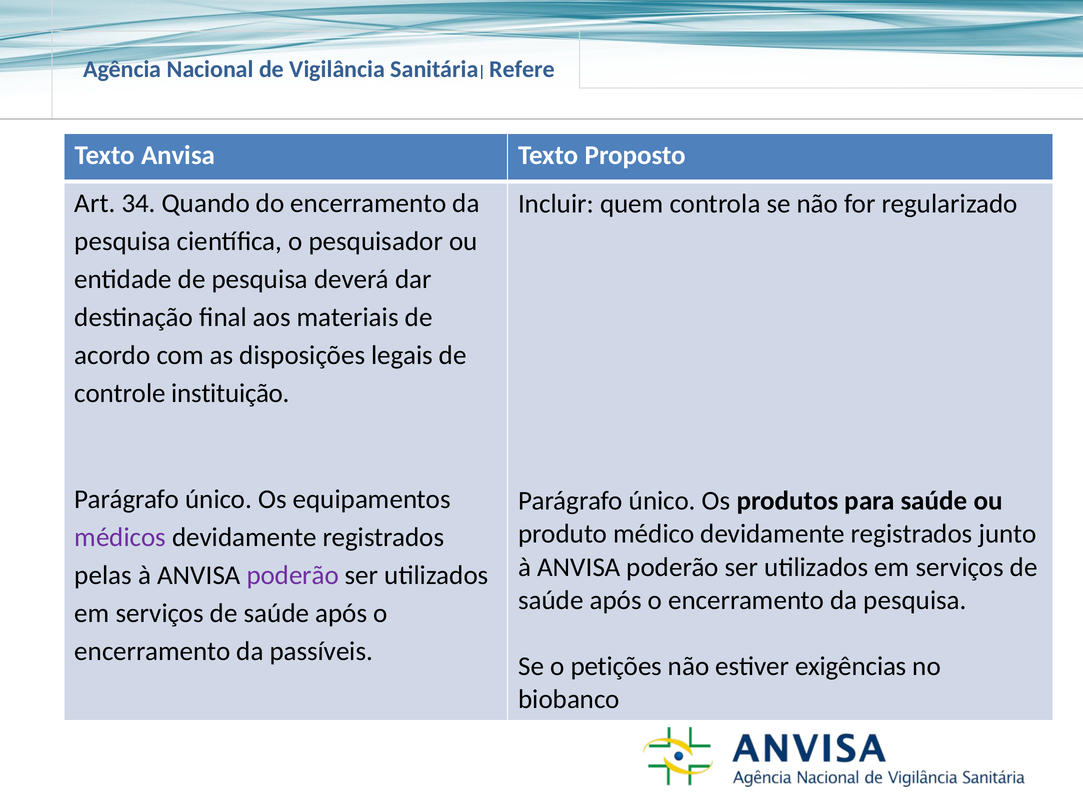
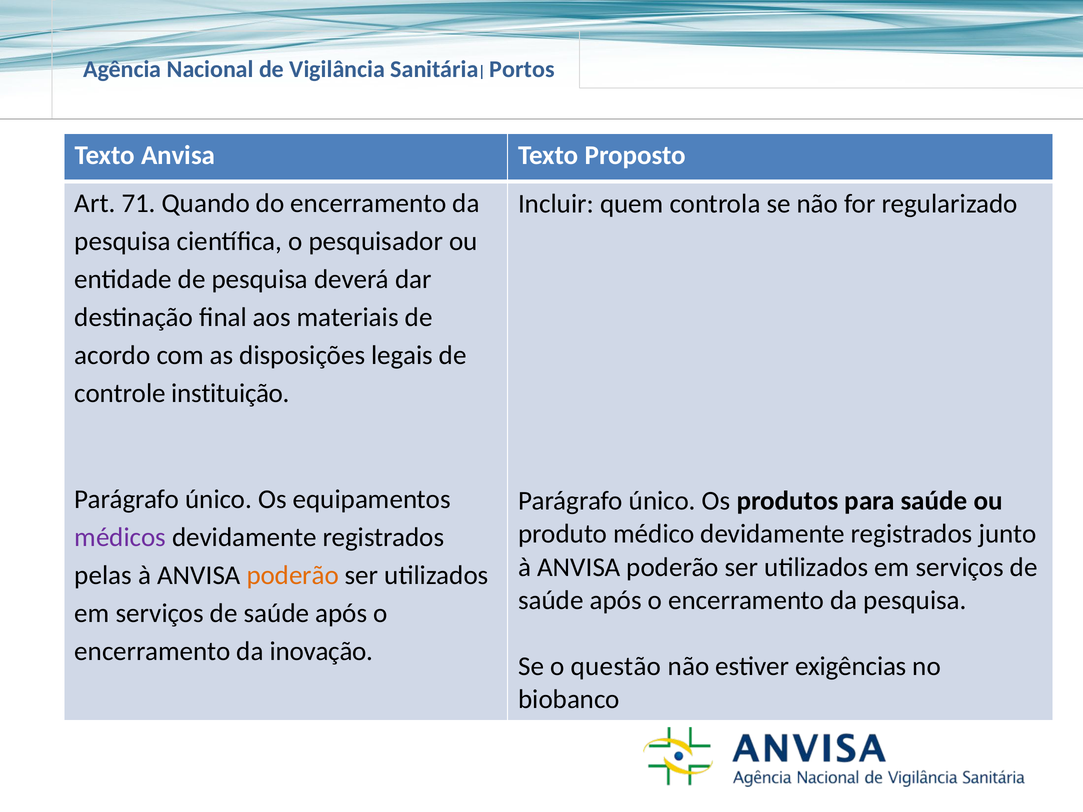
Refere: Refere -> Portos (522, 69)
34: 34 -> 71 (139, 203)
poderão colour: purple -> orange (293, 575)
passíveis: passíveis -> inovação (321, 651)
petições: petições -> questão (616, 666)
